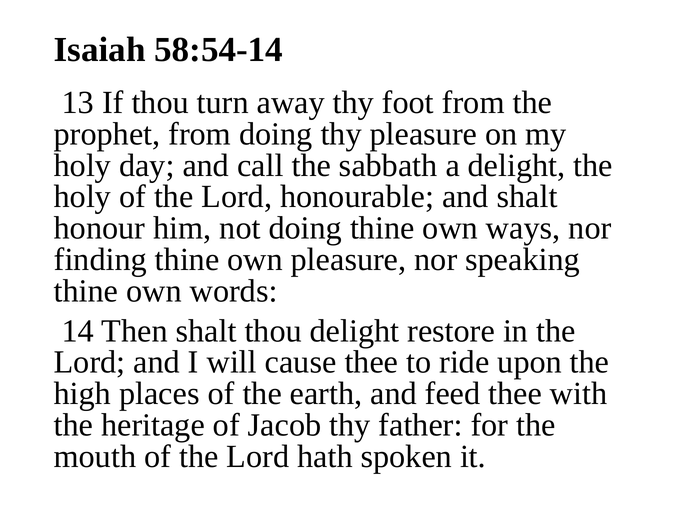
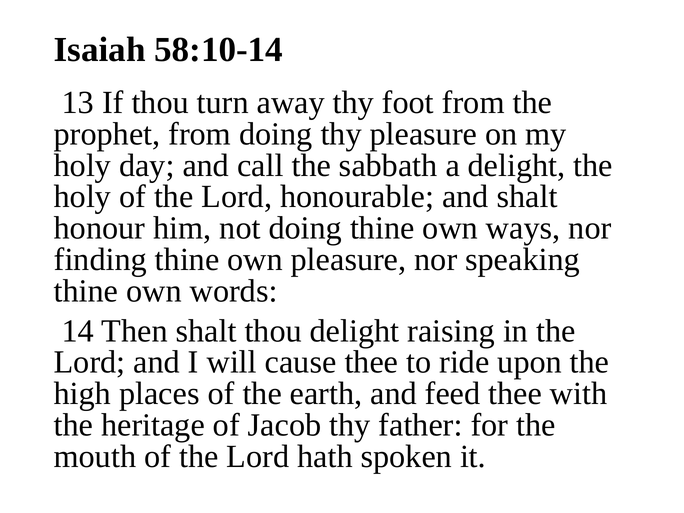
58:54-14: 58:54-14 -> 58:10-14 (219, 49)
restore: restore -> raising (451, 331)
